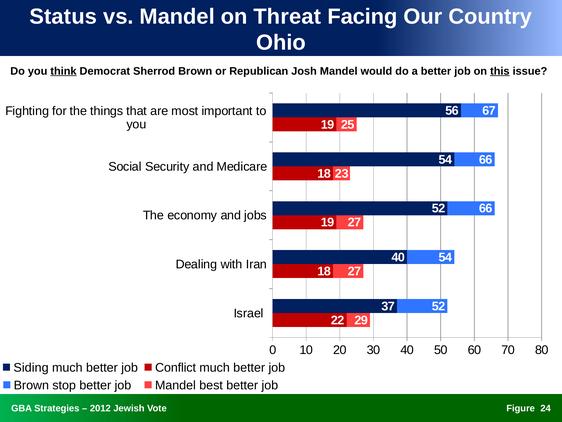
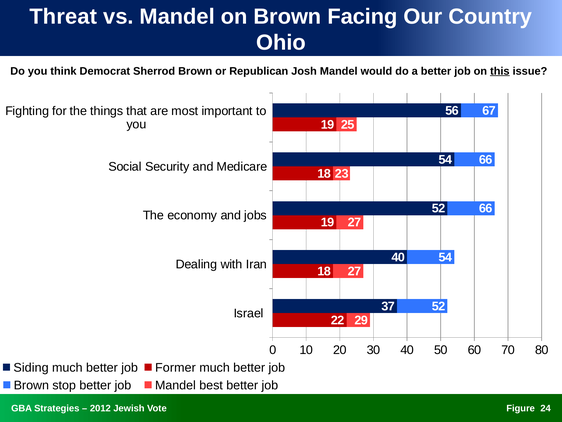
Status: Status -> Threat (63, 16)
on Threat: Threat -> Brown (287, 16)
think underline: present -> none (63, 71)
Conflict: Conflict -> Former (175, 367)
